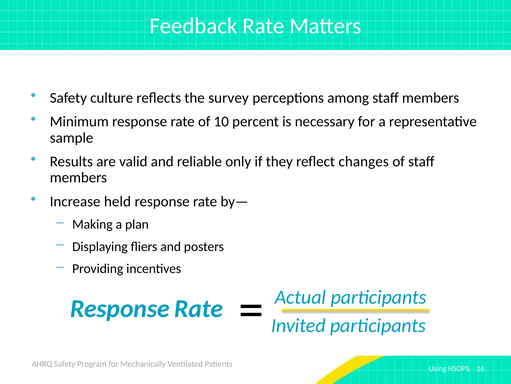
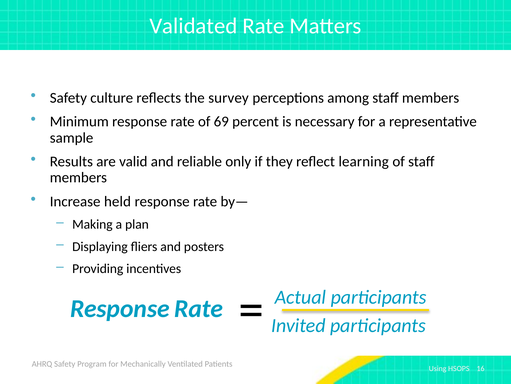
Feedback: Feedback -> Validated (193, 26)
10: 10 -> 69 (221, 121)
changes: changes -> learning (364, 161)
